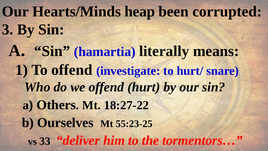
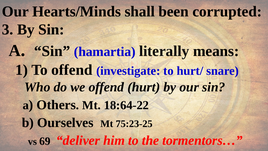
heap: heap -> shall (140, 11)
18:27-22: 18:27-22 -> 18:64-22 (126, 105)
55:23-25: 55:23-25 -> 75:23-25 (134, 124)
33: 33 -> 69 (45, 141)
